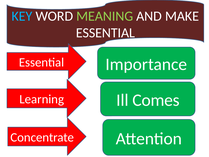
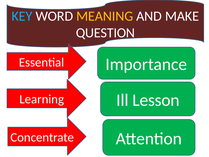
MEANING colour: light green -> yellow (105, 16)
ESSENTIAL: ESSENTIAL -> QUESTION (105, 33)
Comes: Comes -> Lesson (156, 100)
